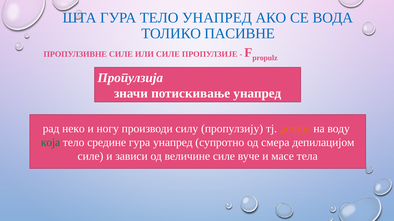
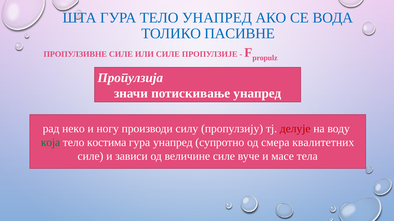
делује colour: orange -> red (295, 129)
средине: средине -> костима (107, 143)
депилацијом: депилацијом -> квалитетних (323, 143)
